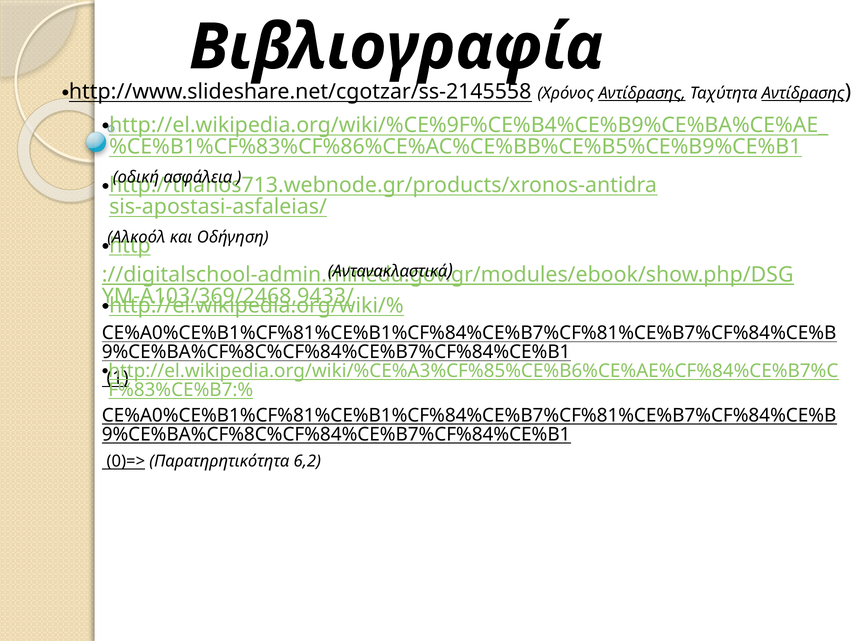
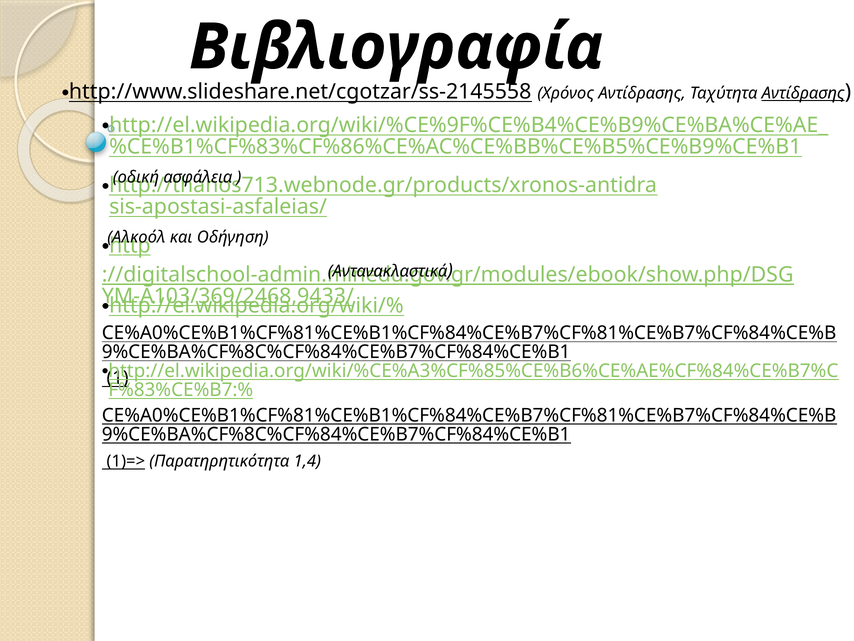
Αντίδρασης underline: present -> none (642, 93)
0)=>: 0)=> -> 1)=> (126, 461)
6,2: 6,2 -> 1,4 (307, 461)
